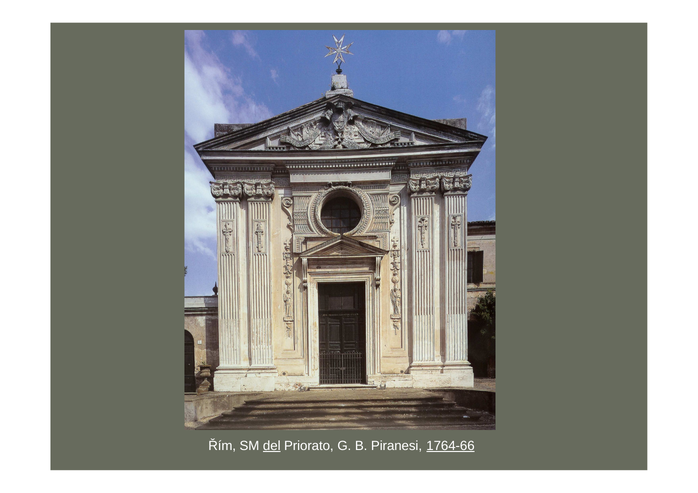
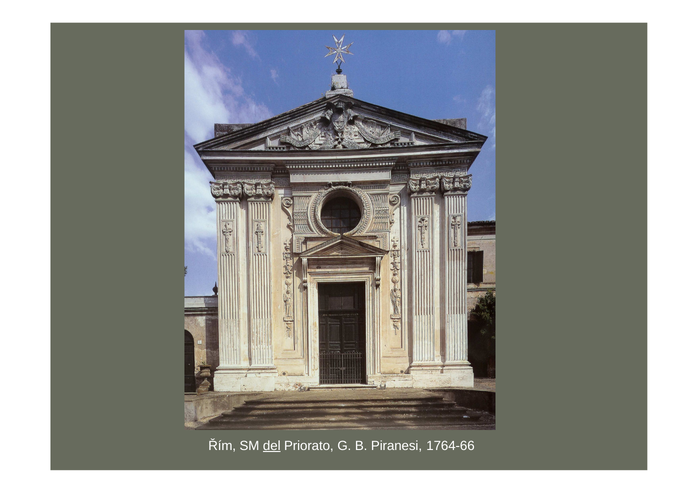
1764-66 underline: present -> none (451, 446)
